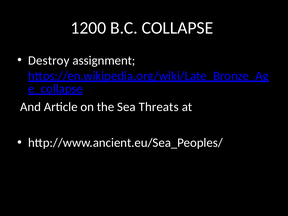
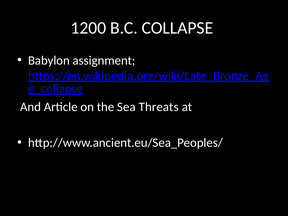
Destroy: Destroy -> Babylon (49, 60)
